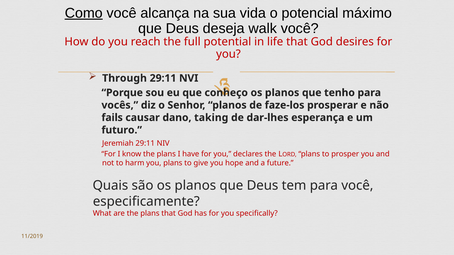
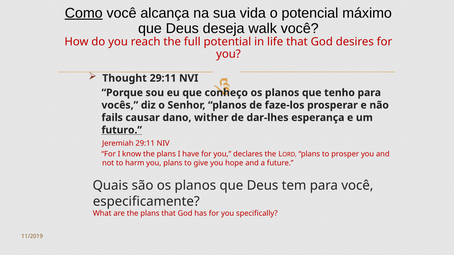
Through: Through -> Thought (125, 78)
taking: taking -> wither (211, 118)
futuro underline: none -> present (122, 130)
